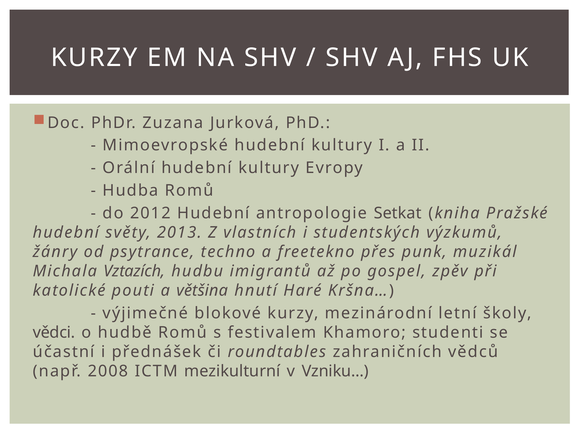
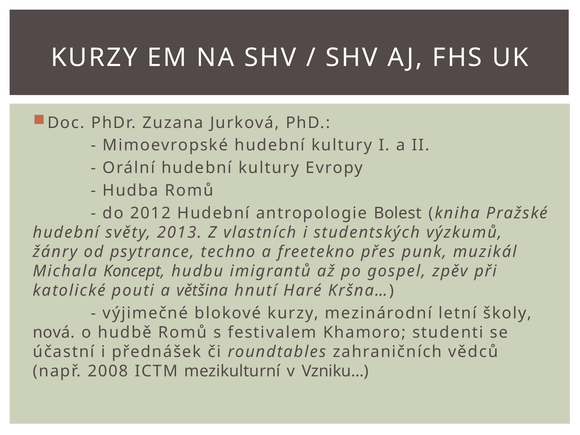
Setkat: Setkat -> Bolest (398, 213)
Vztazích: Vztazích -> Koncept (134, 271)
vědci: vědci -> nová (54, 332)
